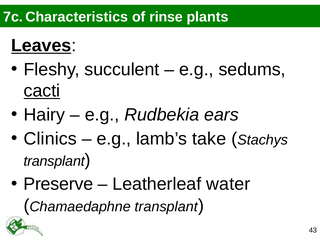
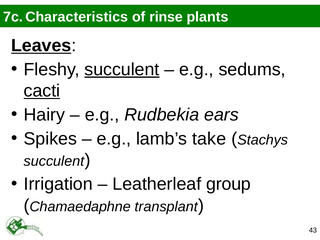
succulent underline: none -> present (122, 69)
Clinics: Clinics -> Spikes (50, 139)
transplant: transplant -> succulent (54, 161)
Preserve: Preserve -> Irrigation (58, 184)
water: water -> group (228, 184)
